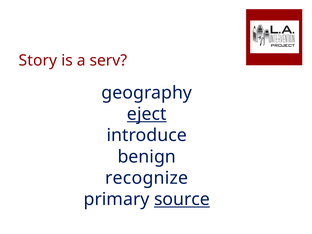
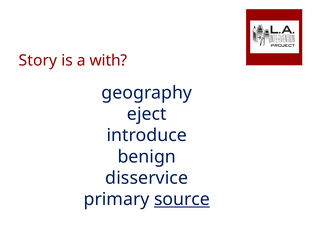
serv: serv -> with (108, 60)
eject underline: present -> none (147, 114)
recognize: recognize -> disservice (147, 178)
